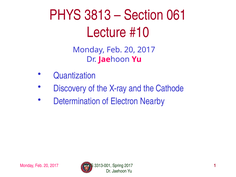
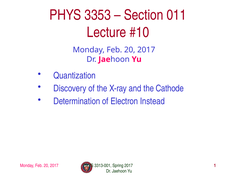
3813: 3813 -> 3353 (98, 15)
061: 061 -> 011 (176, 15)
Nearby: Nearby -> Instead (152, 101)
